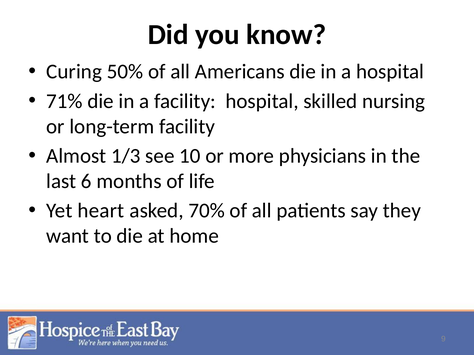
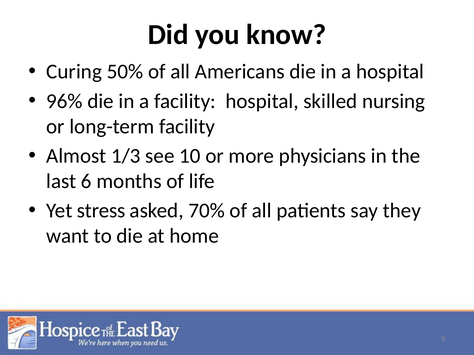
71%: 71% -> 96% (64, 101)
heart: heart -> stress (101, 211)
